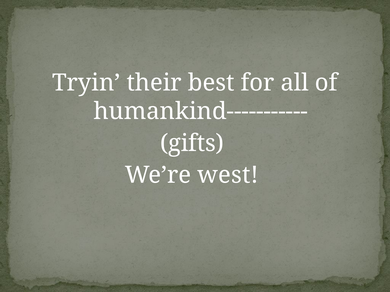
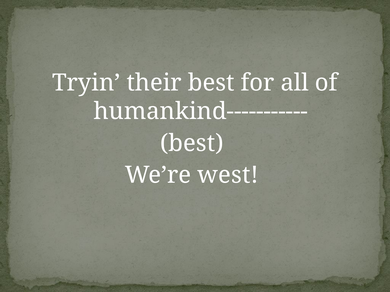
gifts: gifts -> best (192, 143)
